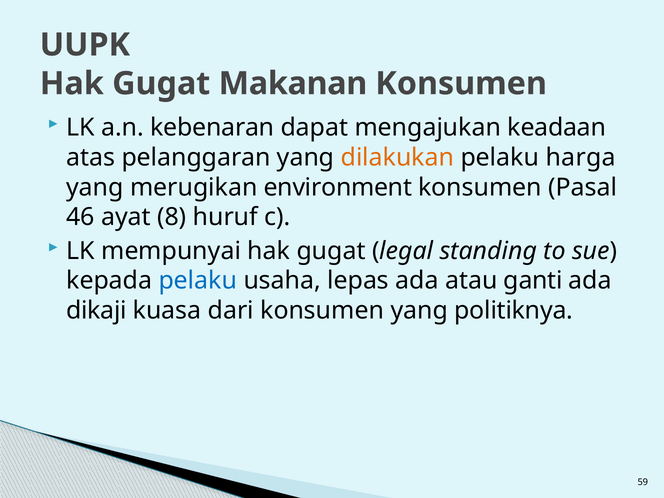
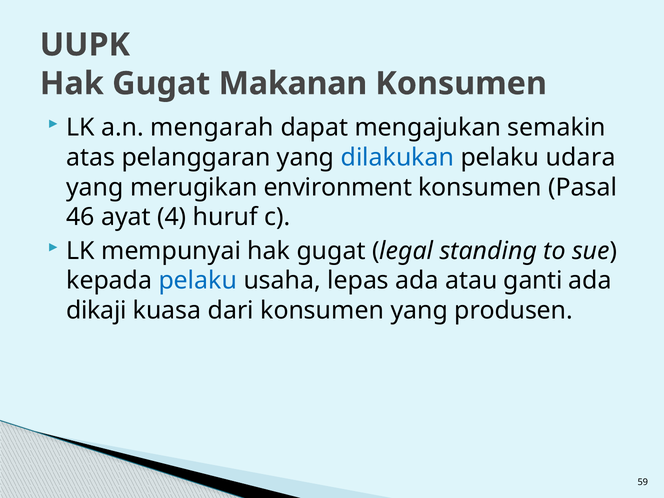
kebenaran: kebenaran -> mengarah (212, 128)
keadaan: keadaan -> semakin (557, 128)
dilakukan colour: orange -> blue (397, 157)
harga: harga -> udara (581, 157)
8: 8 -> 4 (172, 217)
politiknya: politiknya -> produsen (514, 311)
